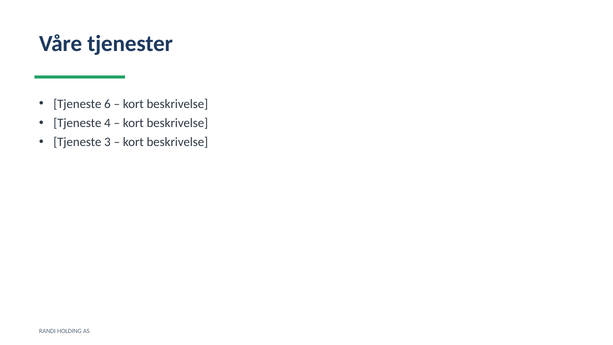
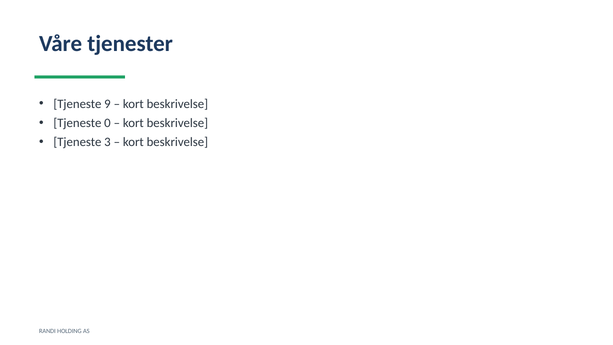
6: 6 -> 9 (107, 104)
4: 4 -> 0 (107, 123)
